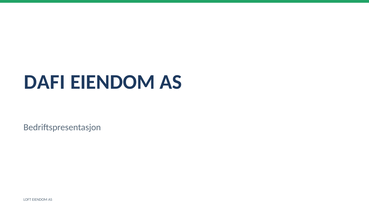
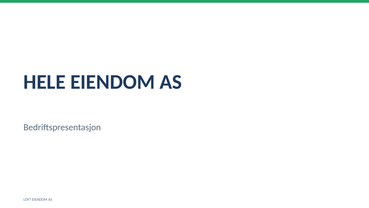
DAFI: DAFI -> HELE (45, 82)
